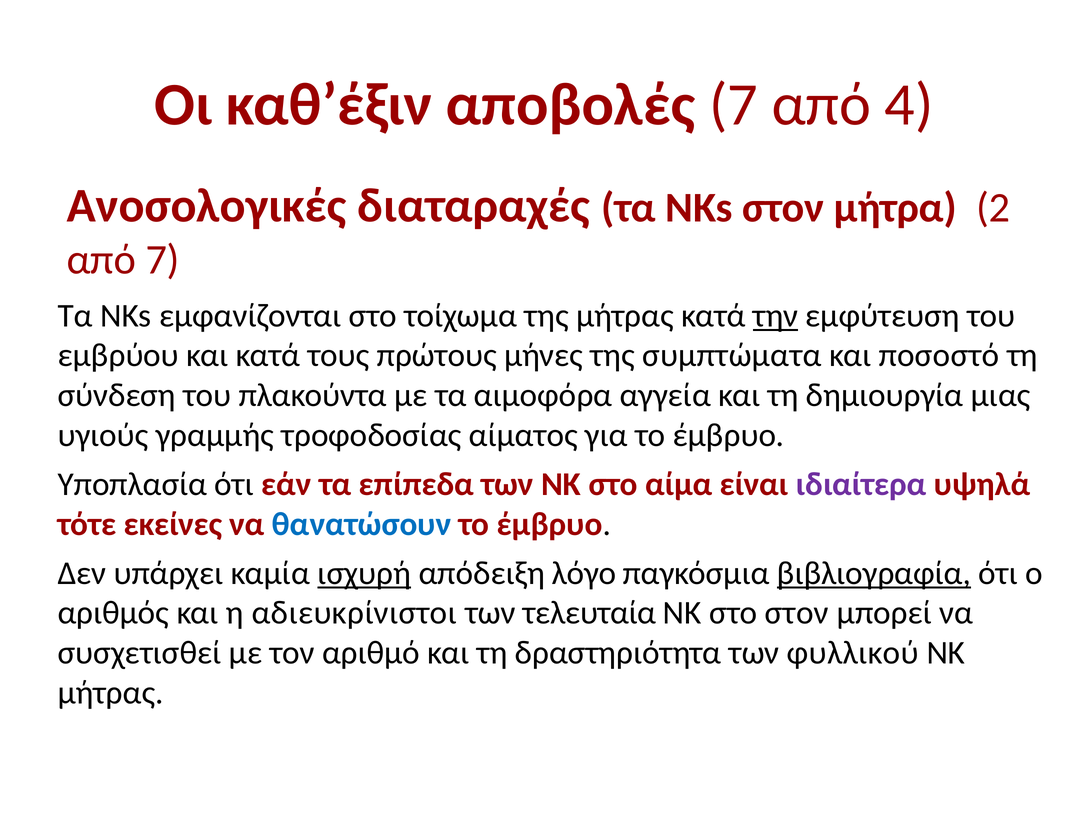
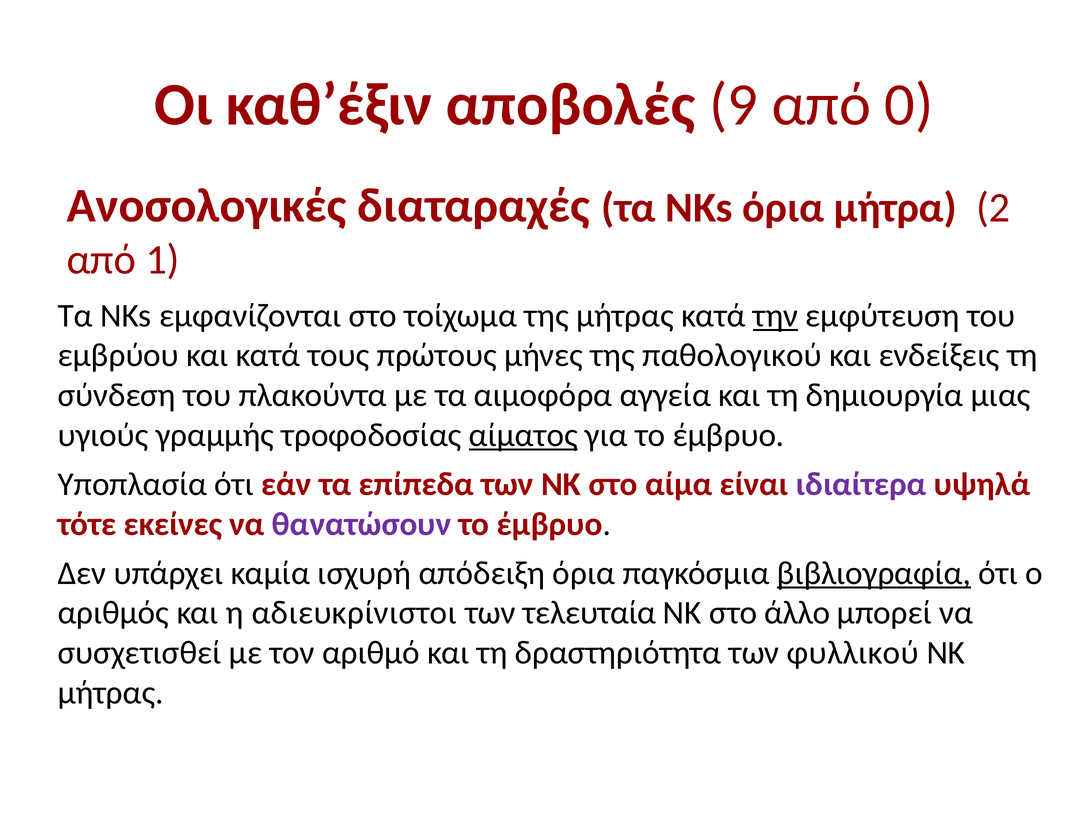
αποβολές 7: 7 -> 9 (734, 105)
4: 4 -> 0 (909, 105)
NKs στον: στον -> όρια (783, 208)
από 7: 7 -> 1 (163, 260)
συμπτώματα: συμπτώματα -> παθολογικού (732, 356)
ποσοστό: ποσοστό -> ενδείξεις (939, 356)
αίματος underline: none -> present (523, 435)
θανατώσουν colour: blue -> purple (362, 524)
ισχυρή underline: present -> none (364, 573)
απόδειξη λόγο: λόγο -> όρια (584, 573)
στο στον: στον -> άλλο (797, 613)
